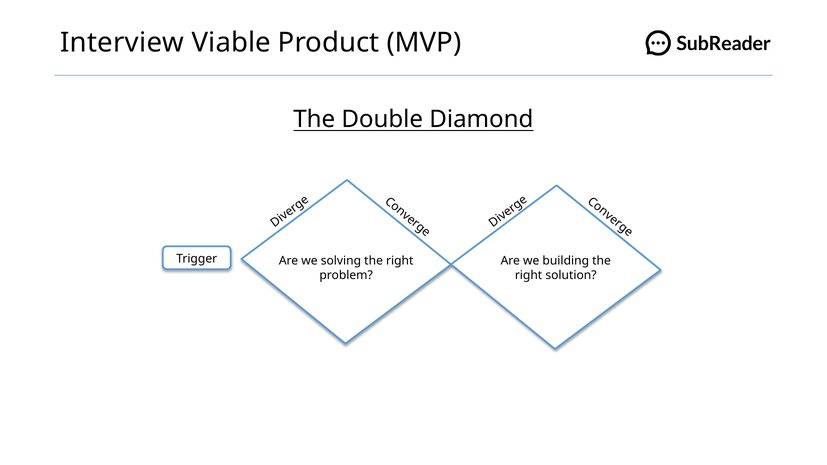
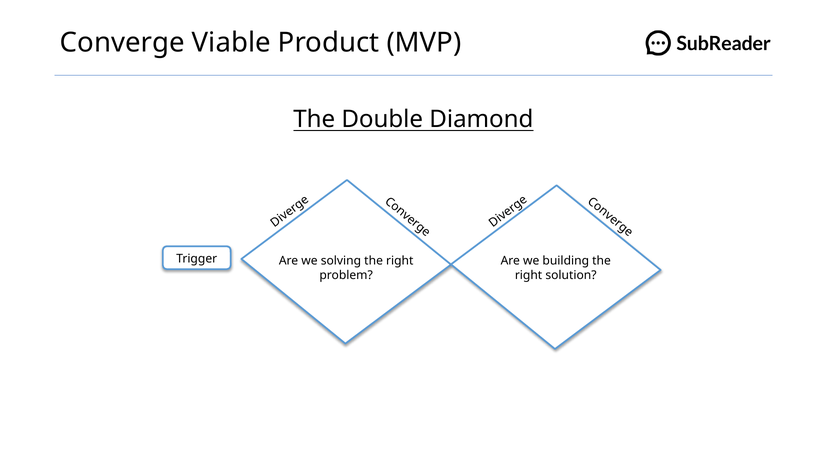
Interview: Interview -> Converge (122, 43)
